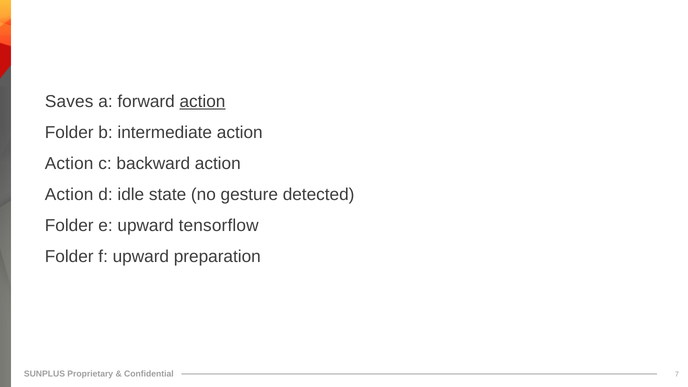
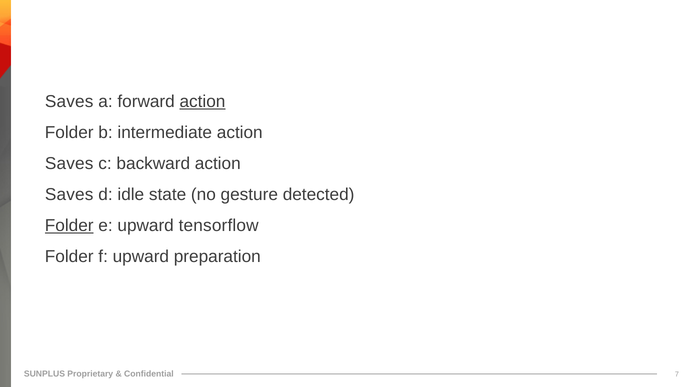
Action: Action -> Saves (69, 164)
Action: Action -> Saves (69, 194)
Folder underline: none -> present (69, 225)
